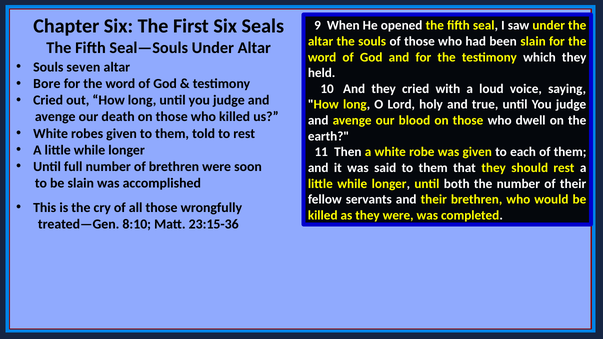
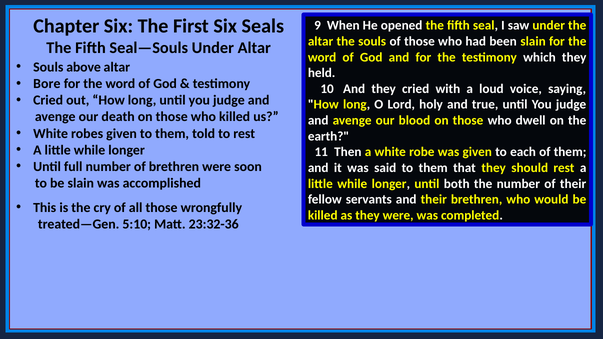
seven: seven -> above (84, 67)
8:10: 8:10 -> 5:10 (137, 224)
23:15-36: 23:15-36 -> 23:32-36 (214, 224)
